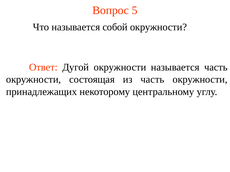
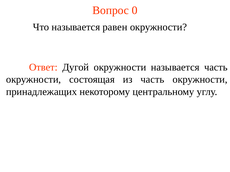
5: 5 -> 0 (135, 10)
собой: собой -> равен (115, 27)
